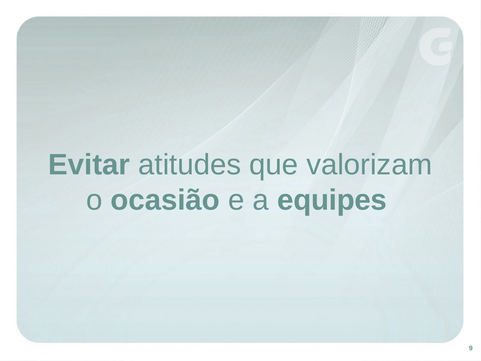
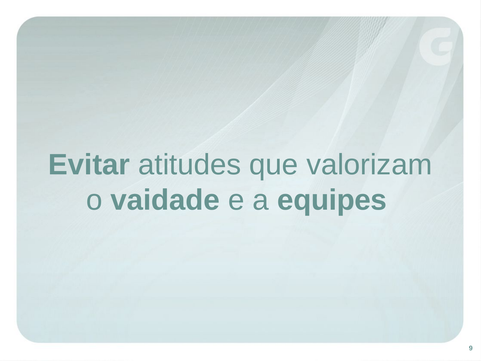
ocasião: ocasião -> vaidade (165, 200)
